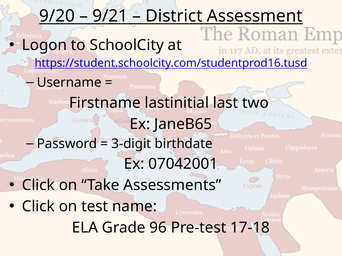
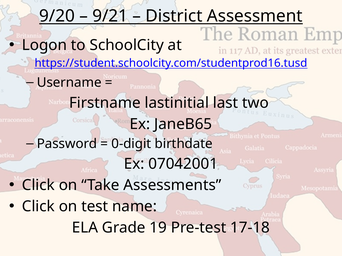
3-digit: 3-digit -> 0-digit (131, 144)
96: 96 -> 19 (158, 228)
